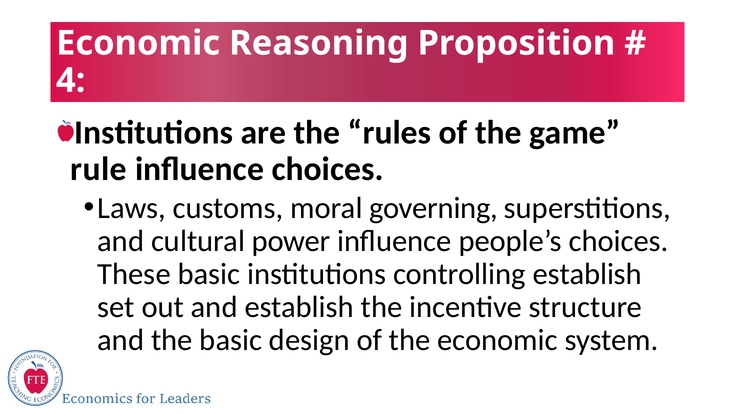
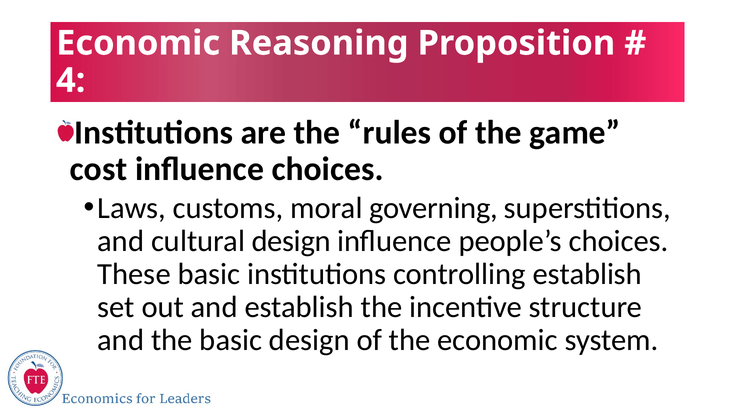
rule: rule -> cost (99, 169)
cultural power: power -> design (291, 241)
